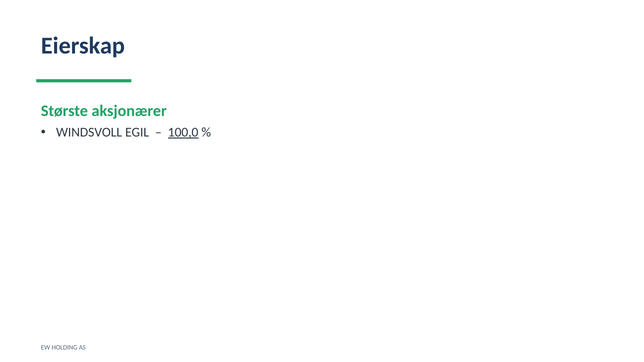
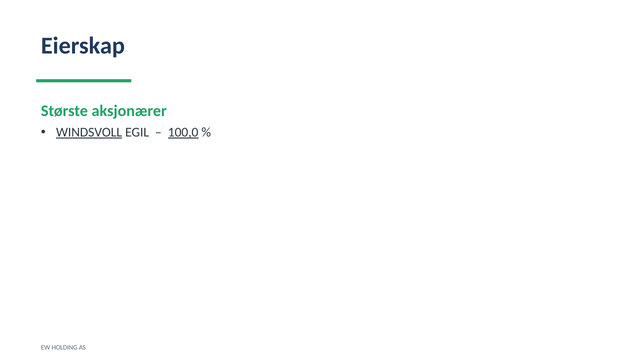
WINDSVOLL underline: none -> present (89, 132)
